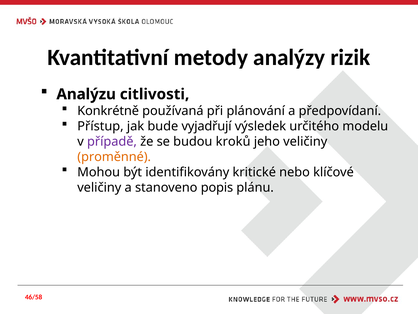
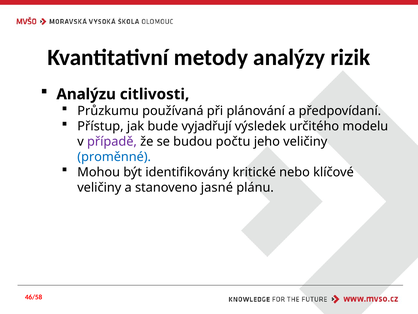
Konkrétně: Konkrétně -> Průzkumu (108, 111)
kroků: kroků -> počtu (233, 141)
proměnné colour: orange -> blue (114, 157)
popis: popis -> jasné (217, 187)
